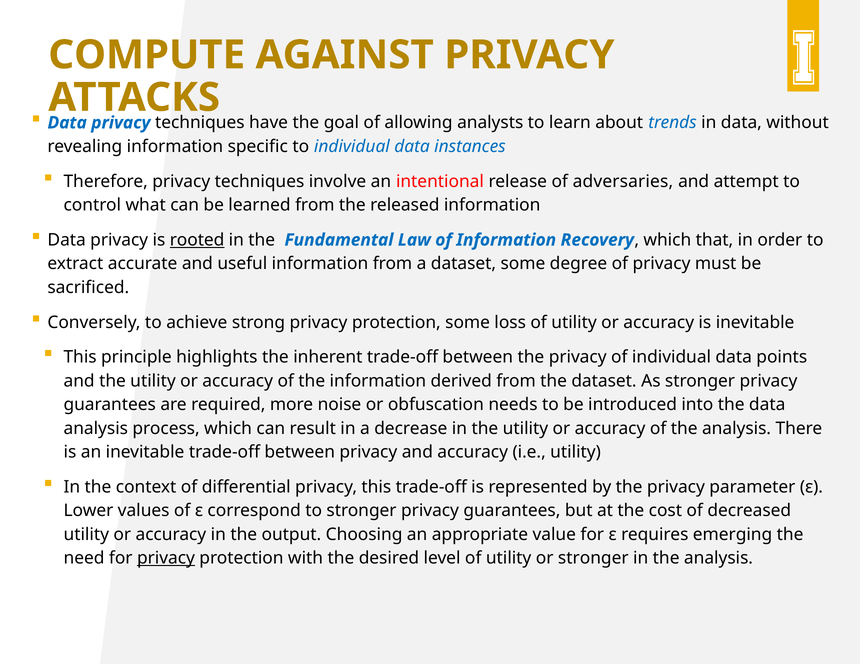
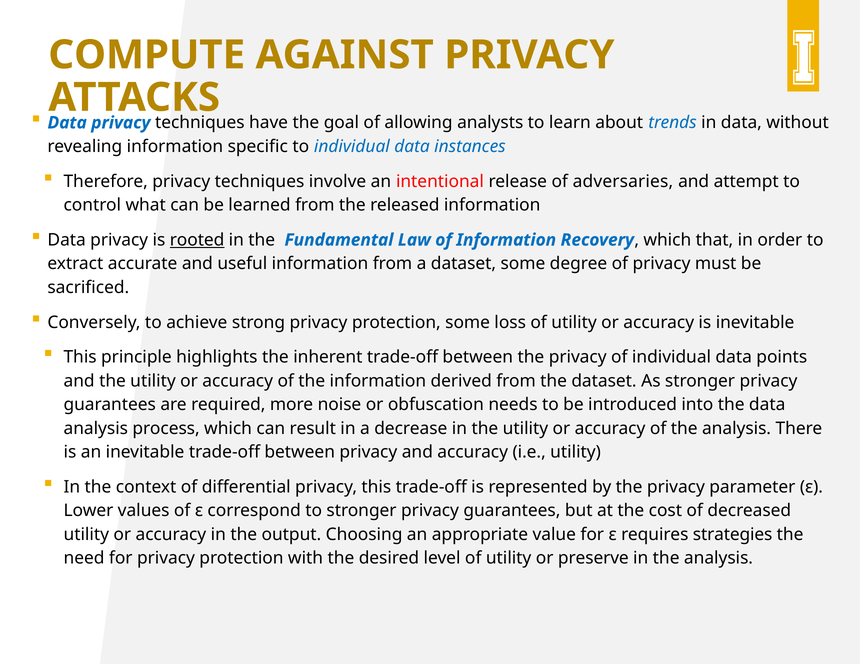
emerging: emerging -> strategies (733, 535)
privacy underline: present -> none (166, 559)
or stronger: stronger -> preserve (593, 559)
